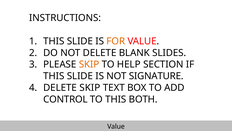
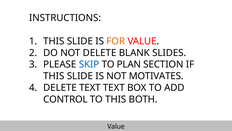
SKIP colour: orange -> blue (89, 64)
HELP: HELP -> PLAN (129, 64)
SIGNATURE: SIGNATURE -> MOTIVATES (156, 76)
DELETE SKIP: SKIP -> TEXT (90, 87)
